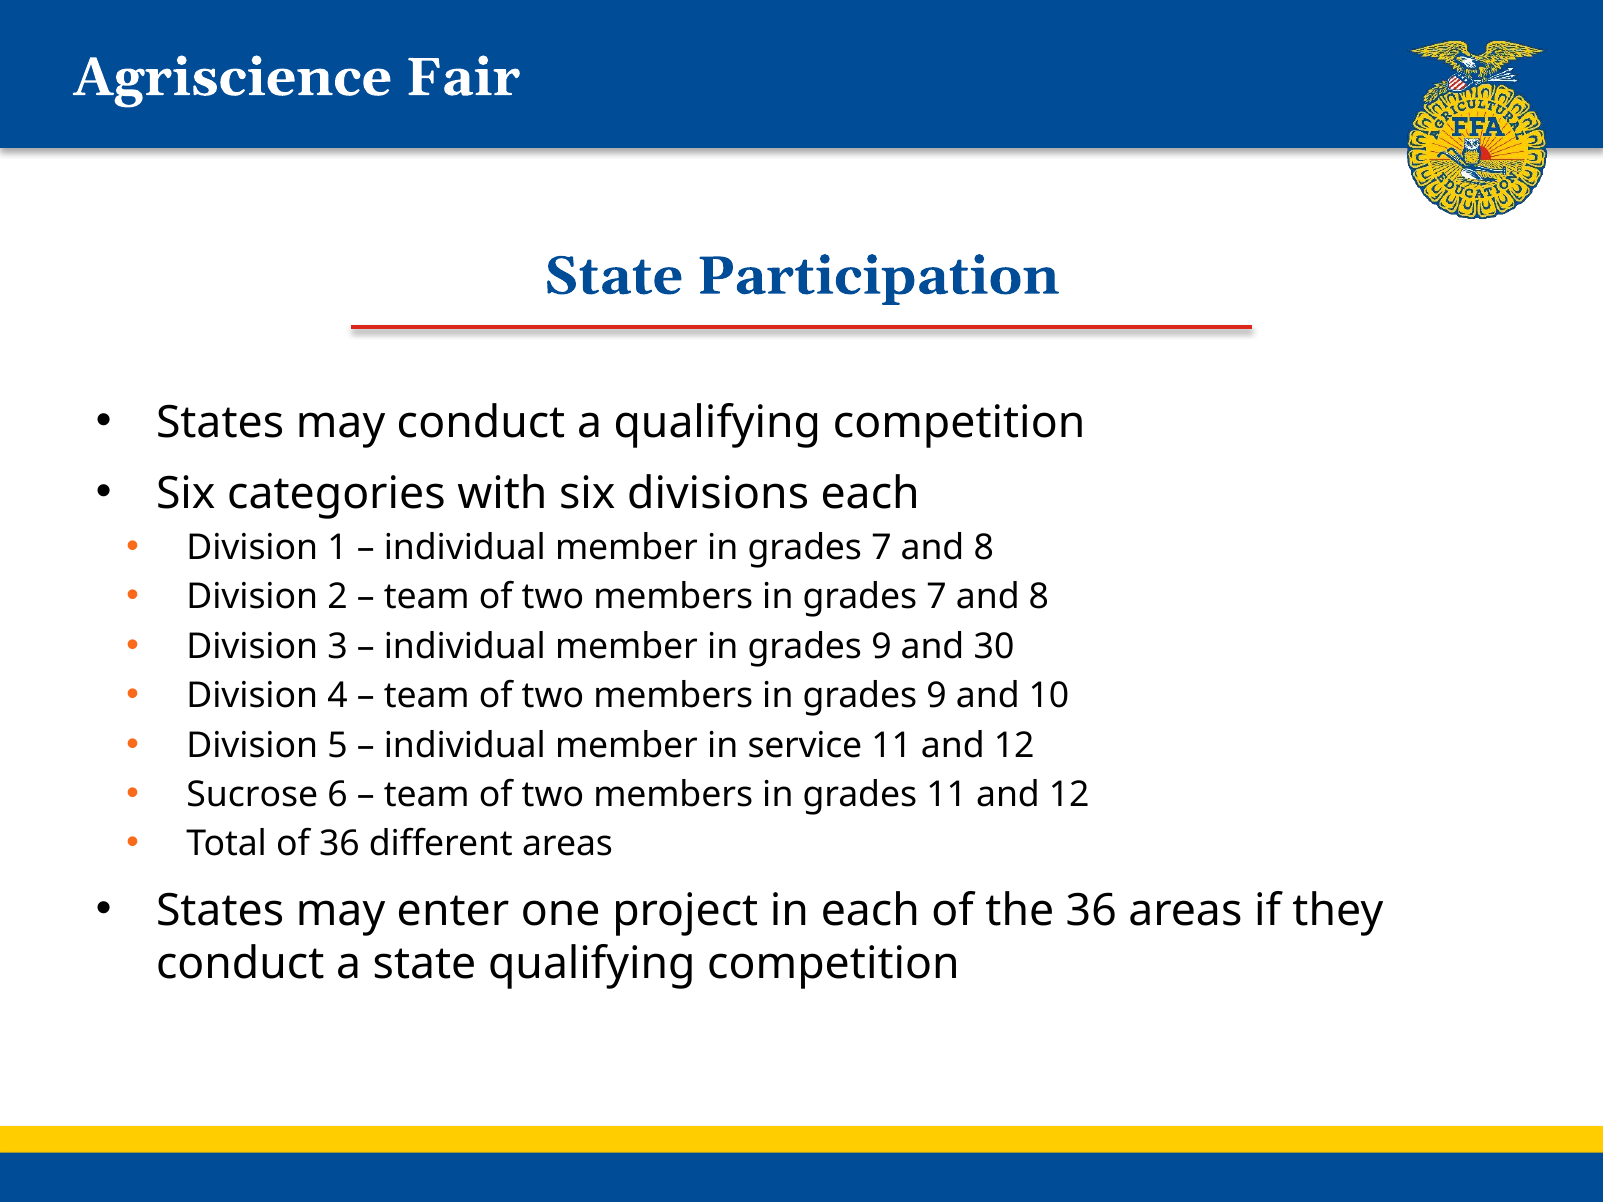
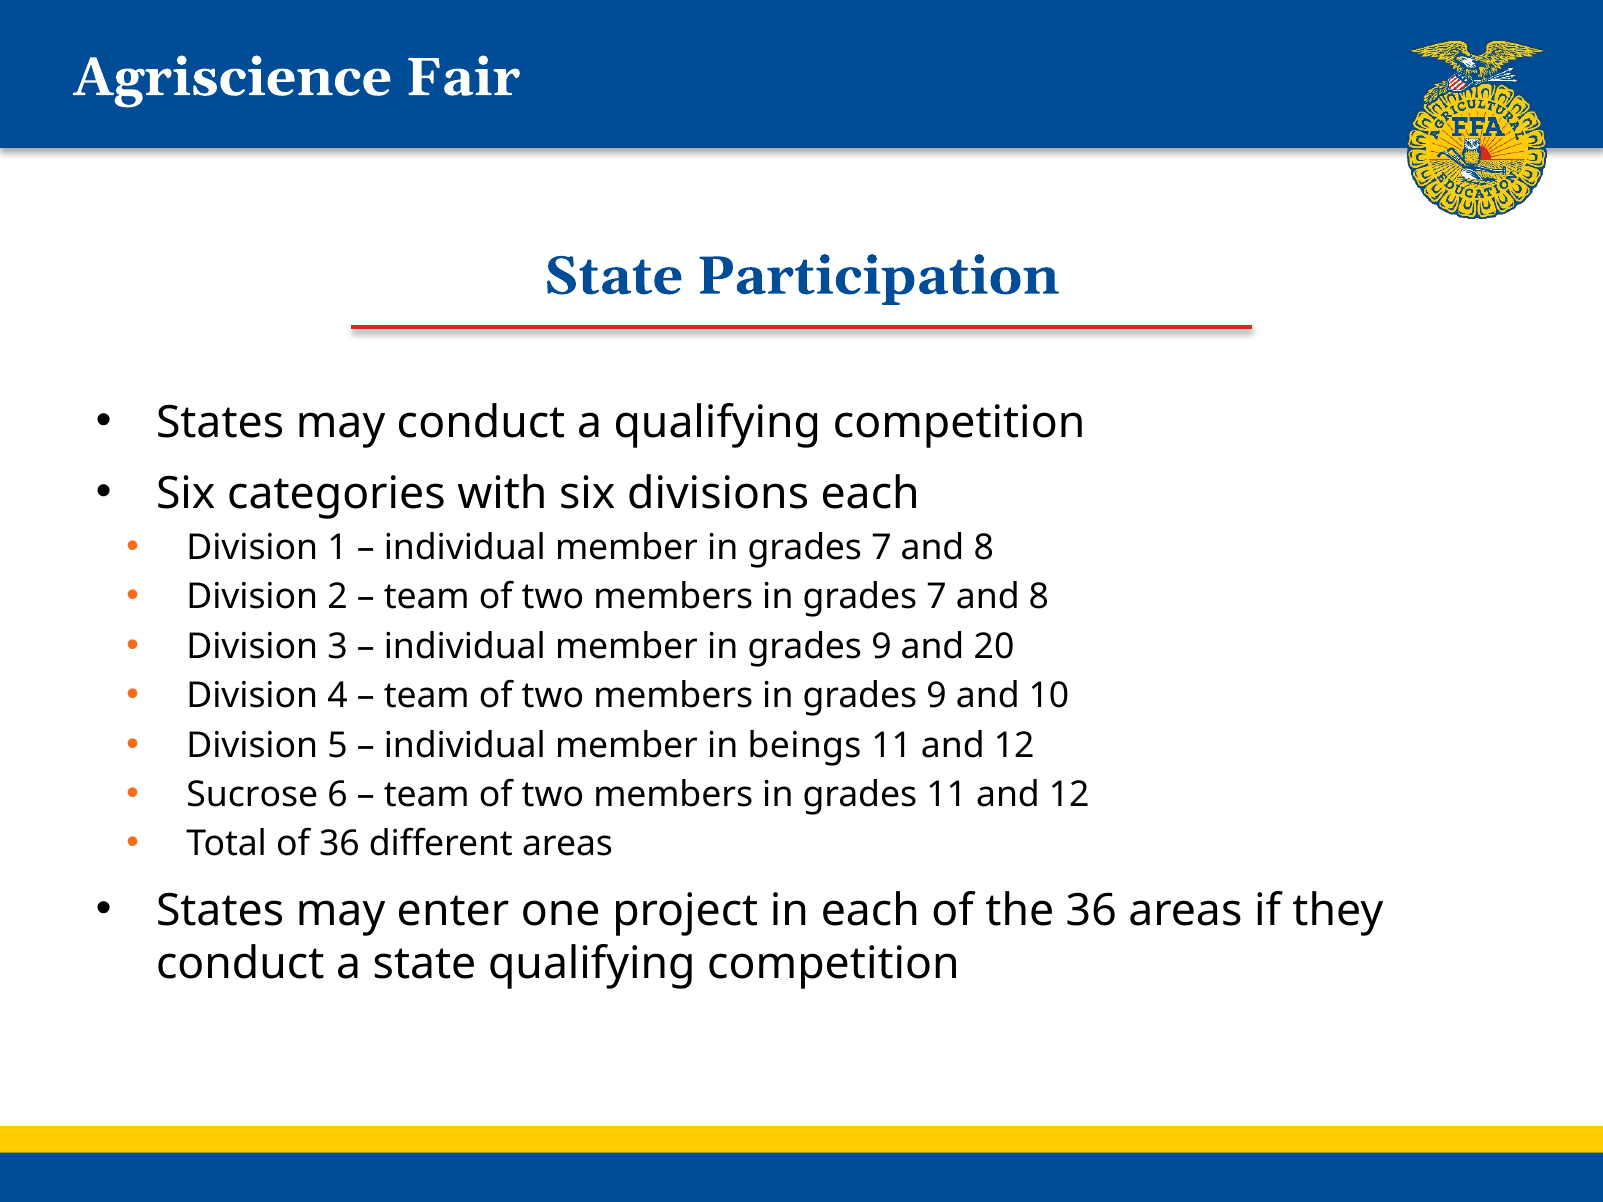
30: 30 -> 20 (994, 647)
service: service -> beings (805, 746)
